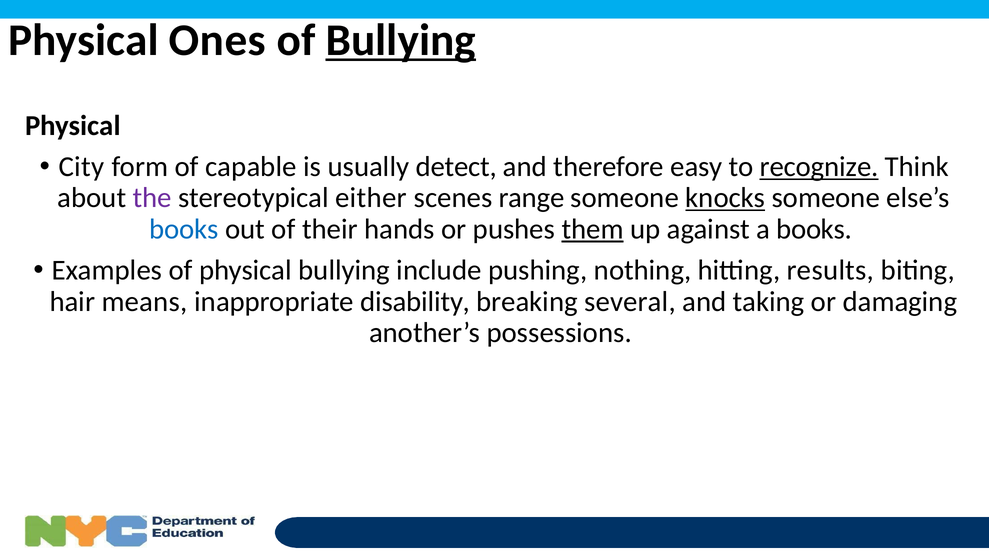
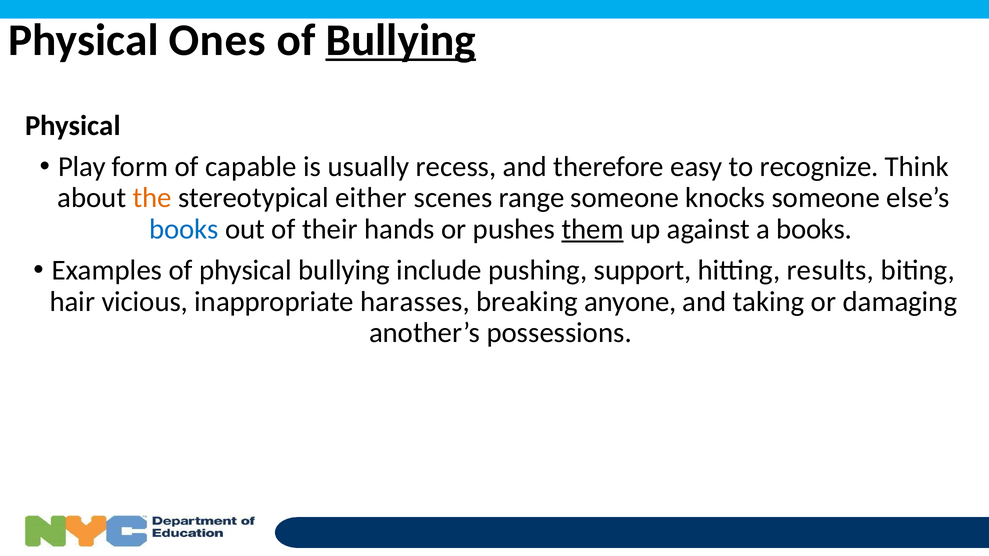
City: City -> Play (82, 167)
detect: detect -> recess (456, 167)
recognize underline: present -> none (819, 167)
the colour: purple -> orange (152, 198)
knocks underline: present -> none (725, 198)
nothing: nothing -> support (643, 271)
means: means -> vicious (145, 302)
disability: disability -> harasses (415, 302)
several: several -> anyone (630, 302)
